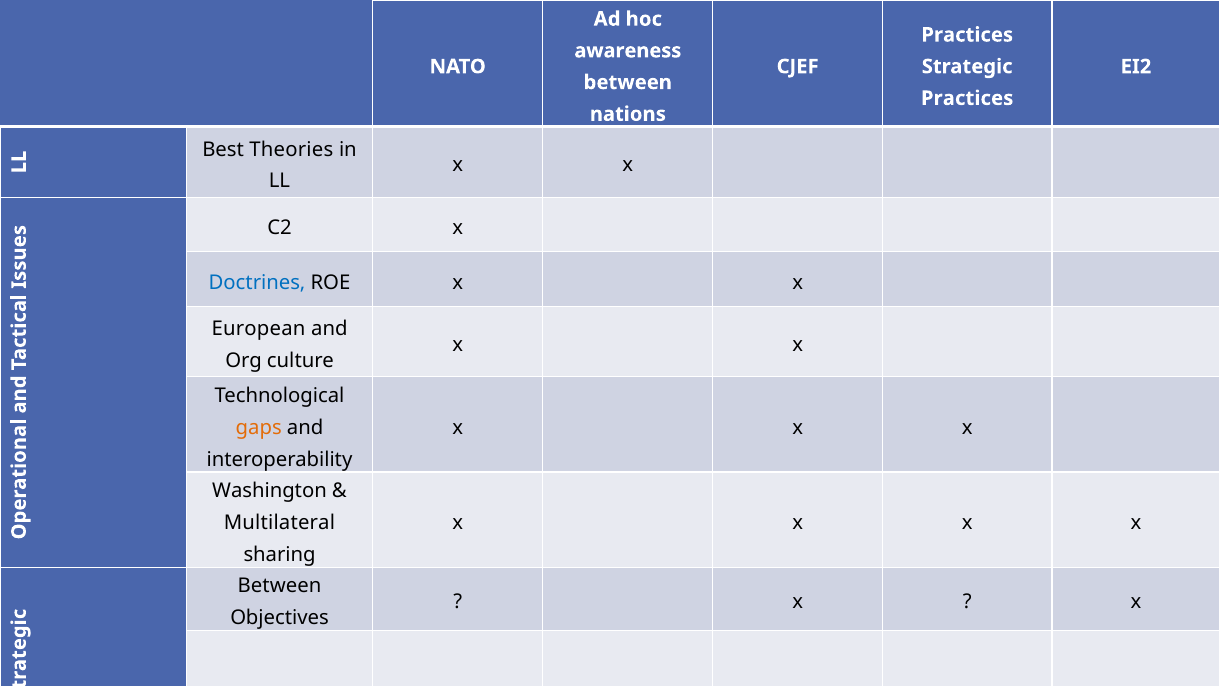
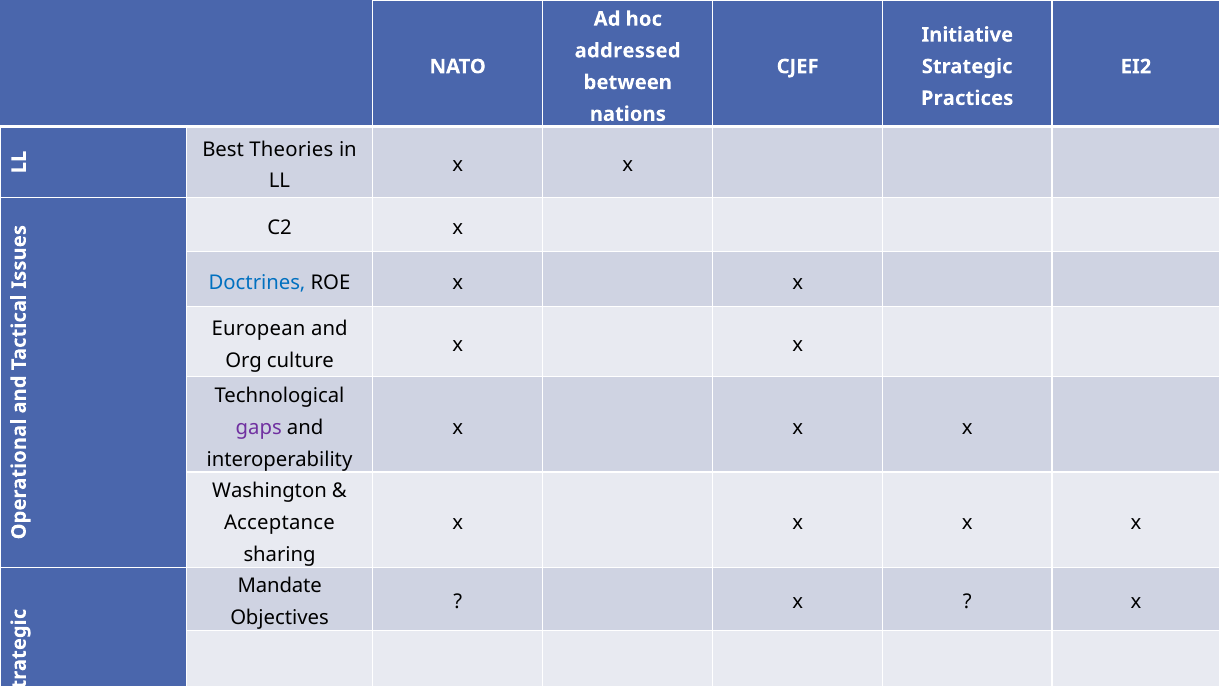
Practices: Practices -> Initiative (967, 35)
awareness: awareness -> addressed (628, 51)
gaps colour: orange -> purple (259, 428)
Multilateral: Multilateral -> Acceptance (279, 523)
Between: Between -> Mandate (280, 586)
